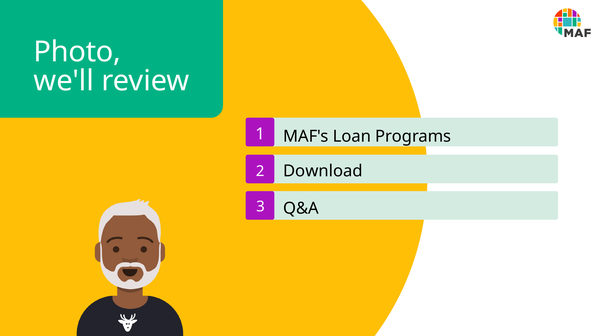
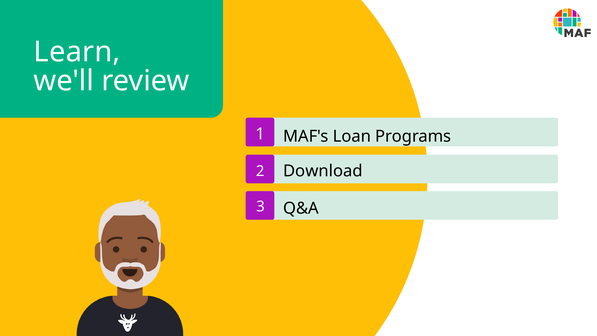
Photo: Photo -> Learn (77, 52)
